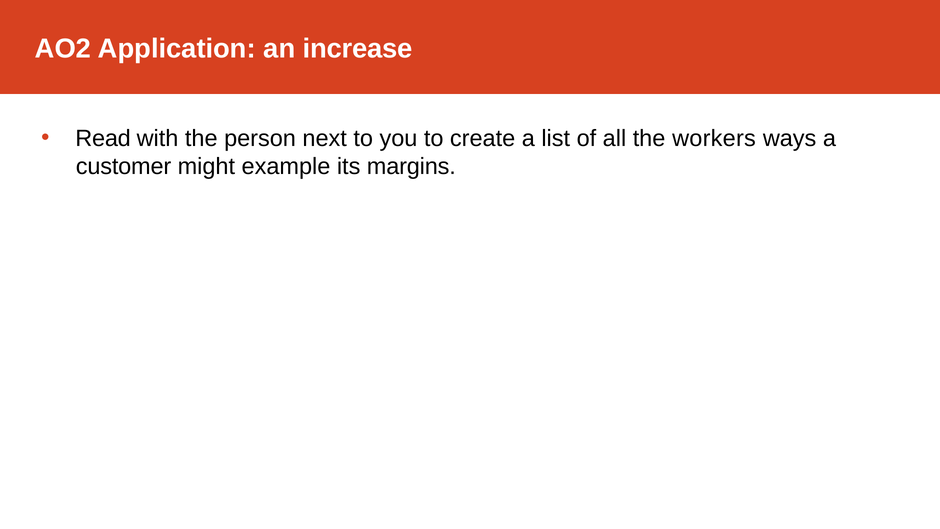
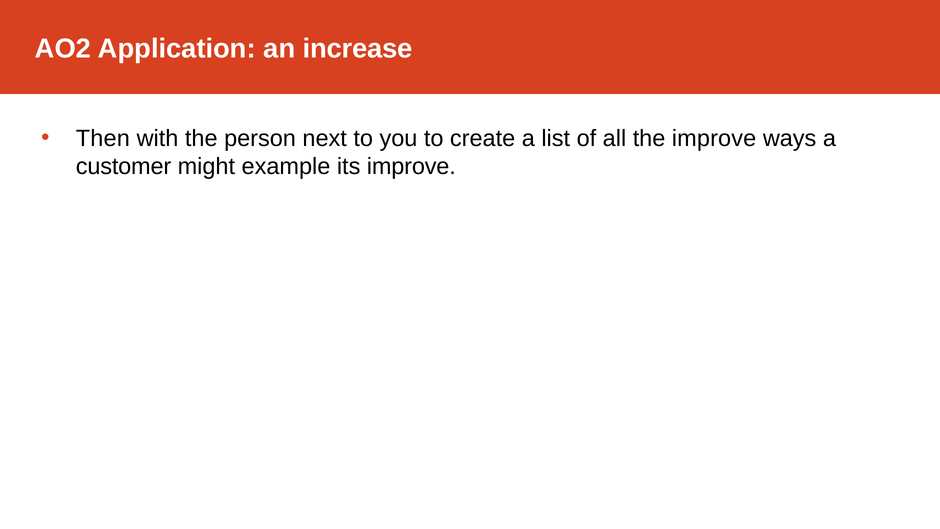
Read: Read -> Then (103, 138)
the workers: workers -> improve (714, 138)
its margins: margins -> improve (411, 167)
